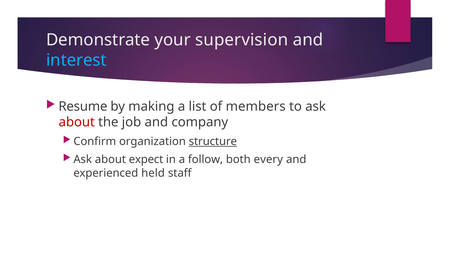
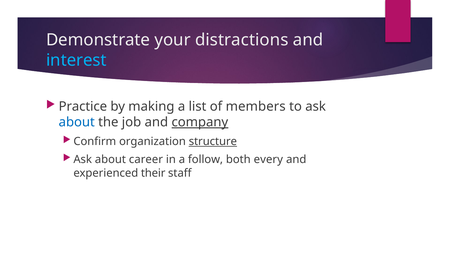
supervision: supervision -> distractions (242, 40)
Resume: Resume -> Practice (83, 107)
about colour: red -> blue (77, 122)
company underline: none -> present (200, 122)
expect: expect -> career (146, 160)
held: held -> their (153, 173)
